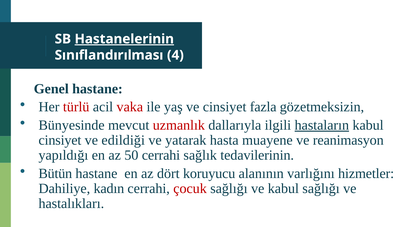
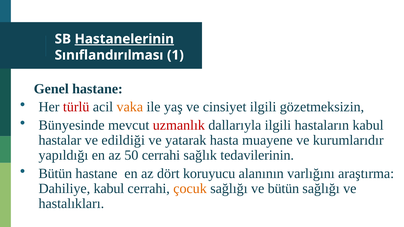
4: 4 -> 1 (175, 55)
vaka colour: red -> orange (130, 107)
cinsiyet fazla: fazla -> ilgili (263, 107)
hastaların underline: present -> none (322, 125)
cinsiyet: cinsiyet -> hastalar (60, 140)
reanimasyon: reanimasyon -> kurumlarıdır (348, 140)
hizmetler: hizmetler -> araştırma (366, 174)
Dahiliye kadın: kadın -> kabul (109, 189)
çocuk colour: red -> orange (190, 189)
ve kabul: kabul -> bütün (283, 189)
